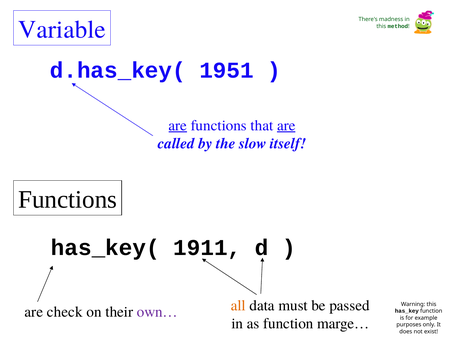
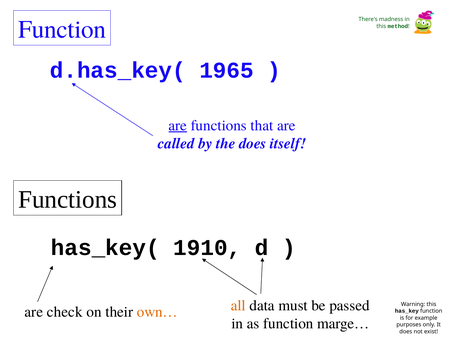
Variable: Variable -> Function (62, 30)
1951: 1951 -> 1965 (227, 70)
are underline: present -> none (286, 125)
the slow: slow -> does (253, 143)
1911: 1911 -> 1910 (207, 248)
own… colour: purple -> orange (157, 312)
